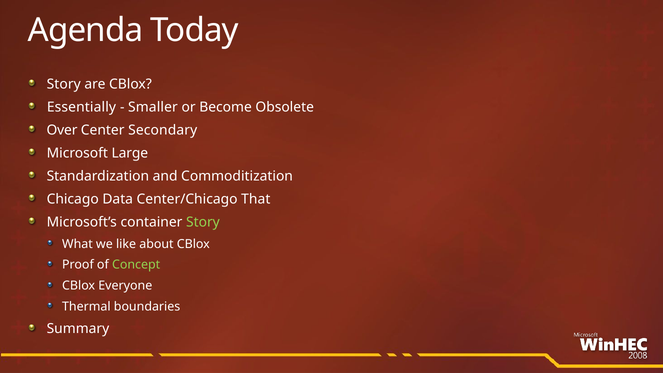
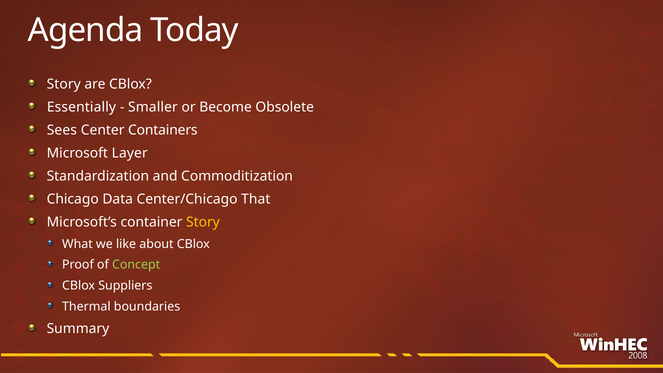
Over: Over -> Sees (62, 130)
Secondary: Secondary -> Containers (163, 130)
Large: Large -> Layer (130, 153)
Story colour: light green -> yellow (203, 222)
Everyone: Everyone -> Suppliers (125, 286)
